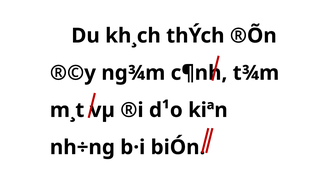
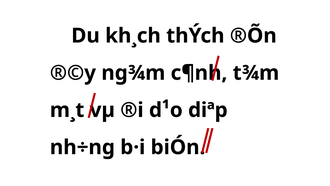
kiªn: kiªn -> diªp (208, 110)
